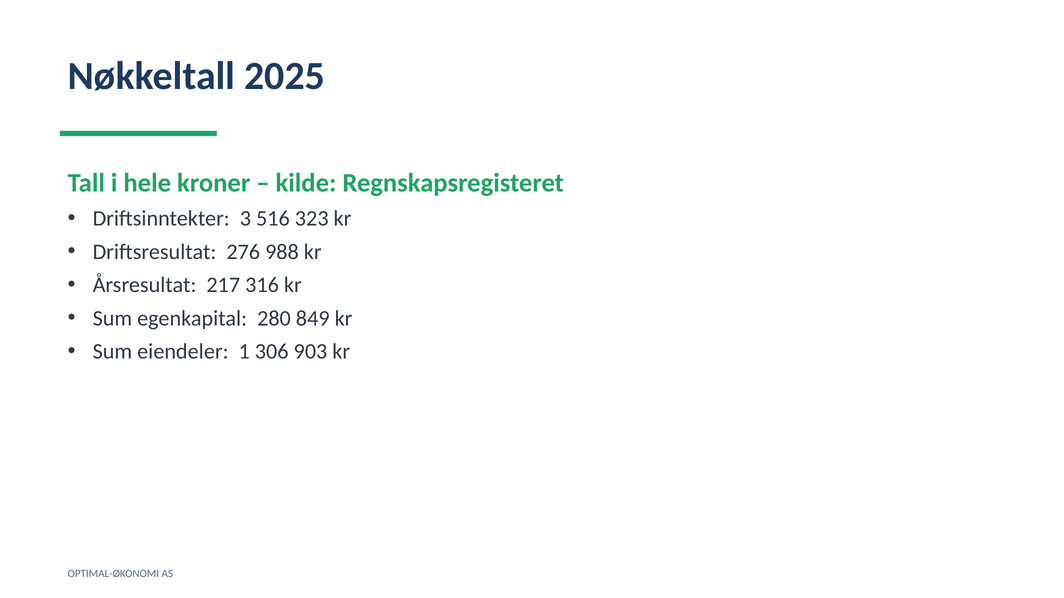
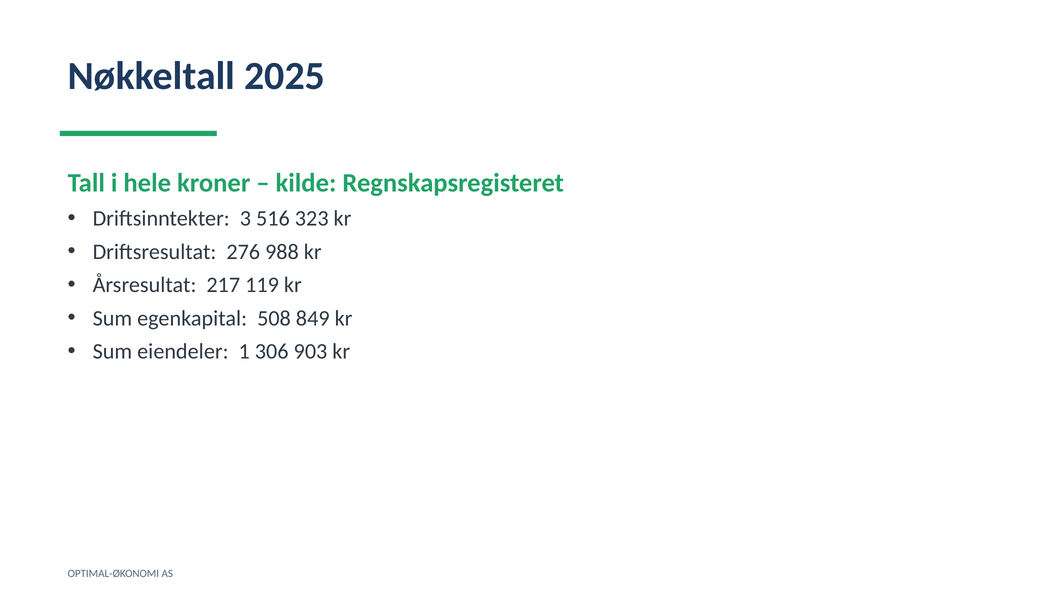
316: 316 -> 119 (262, 285)
280: 280 -> 508 (274, 319)
